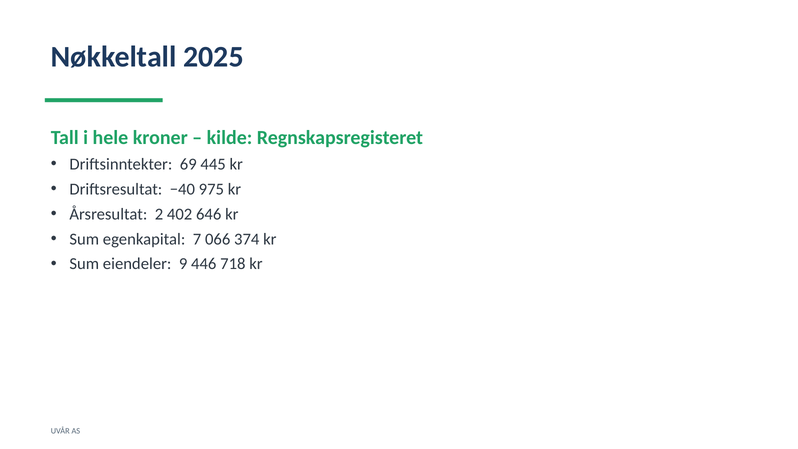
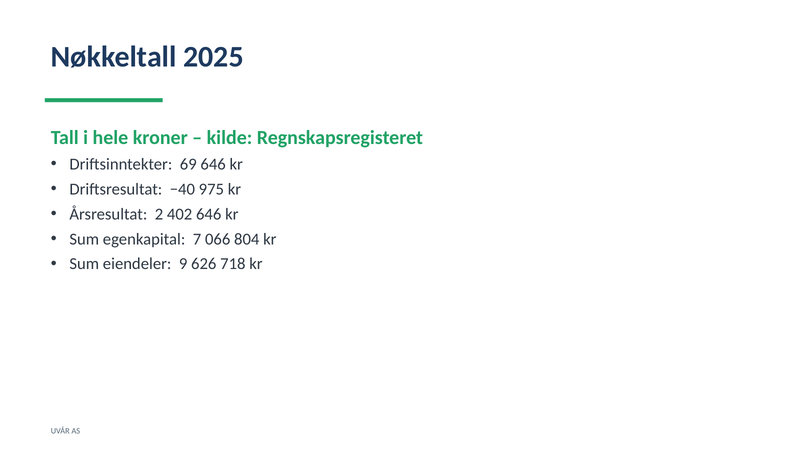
69 445: 445 -> 646 (213, 164)
374: 374 -> 804 (247, 239)
446: 446 -> 626 (204, 264)
